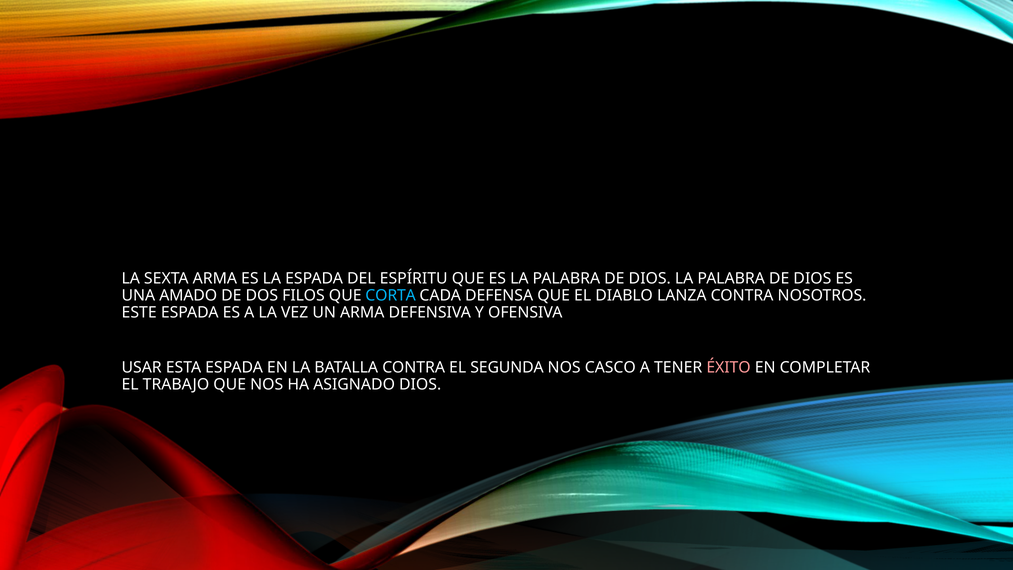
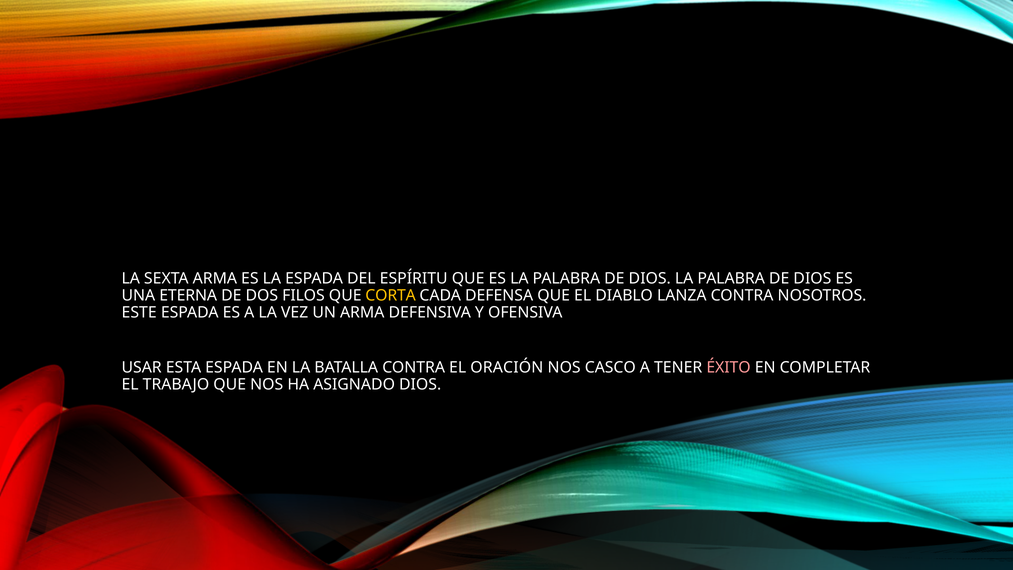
AMADO: AMADO -> ETERNA (188, 296)
CORTA colour: light blue -> yellow (391, 296)
SEGUNDA: SEGUNDA -> ORACIÓN (507, 367)
